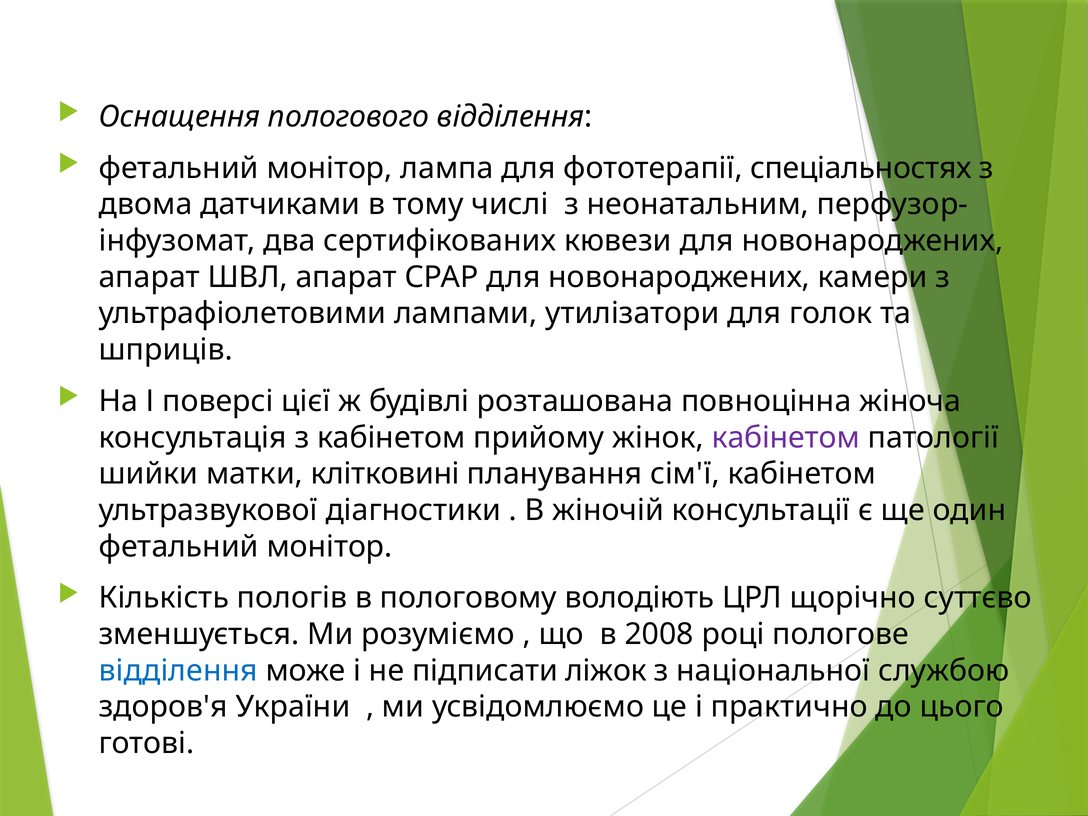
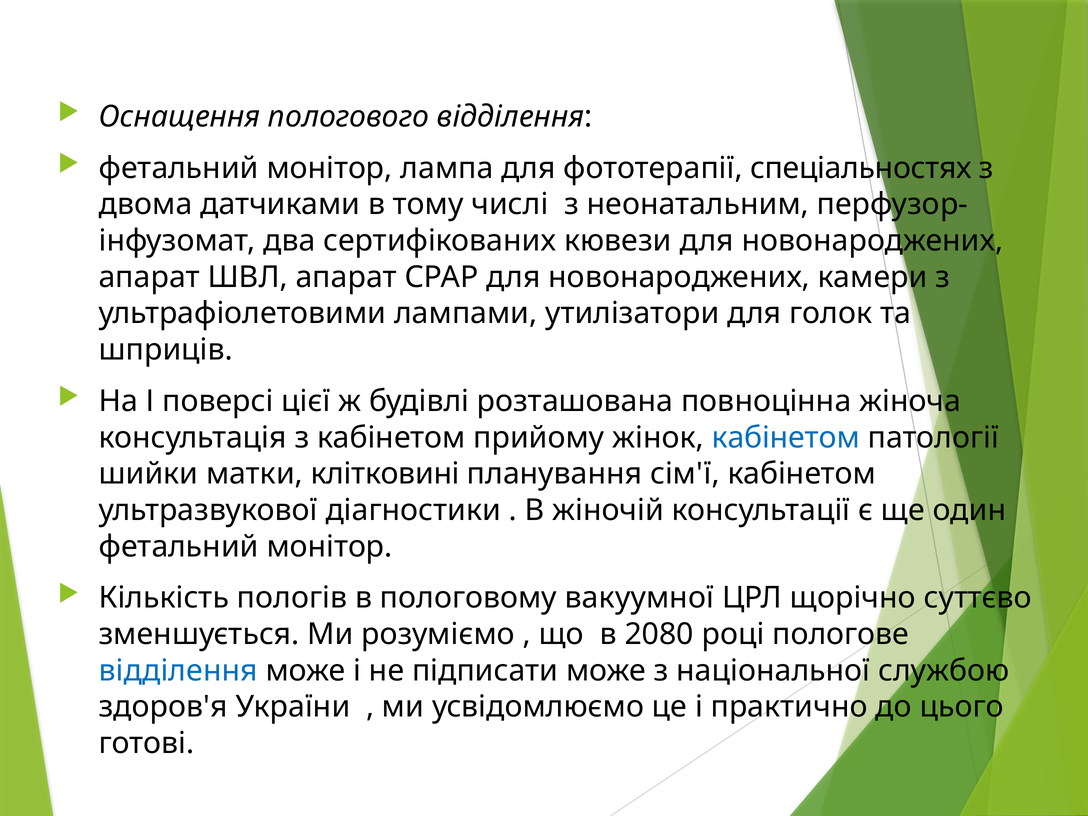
кабінетом colour: purple -> blue (786, 438)
володіють: володіють -> вакуумної (639, 598)
2008: 2008 -> 2080 (659, 634)
підписати ліжок: ліжок -> може (606, 671)
